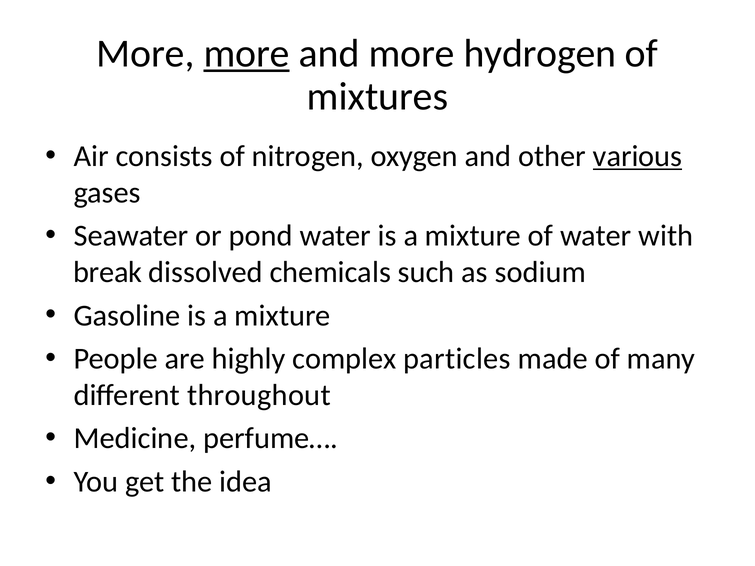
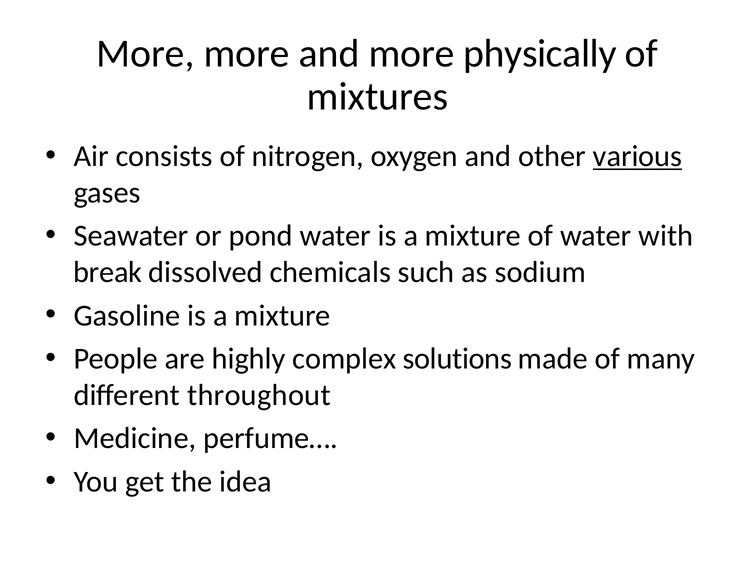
more underline: present -> none (247, 54)
hydrogen: hydrogen -> physically (540, 54)
particles: particles -> solutions (457, 359)
